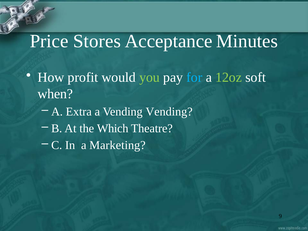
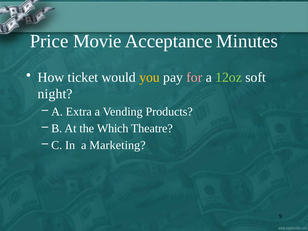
Stores: Stores -> Movie (97, 41)
profit: profit -> ticket (83, 77)
you colour: light green -> yellow (150, 77)
for colour: light blue -> pink (194, 77)
when: when -> night (55, 94)
Vending Vending: Vending -> Products (169, 112)
